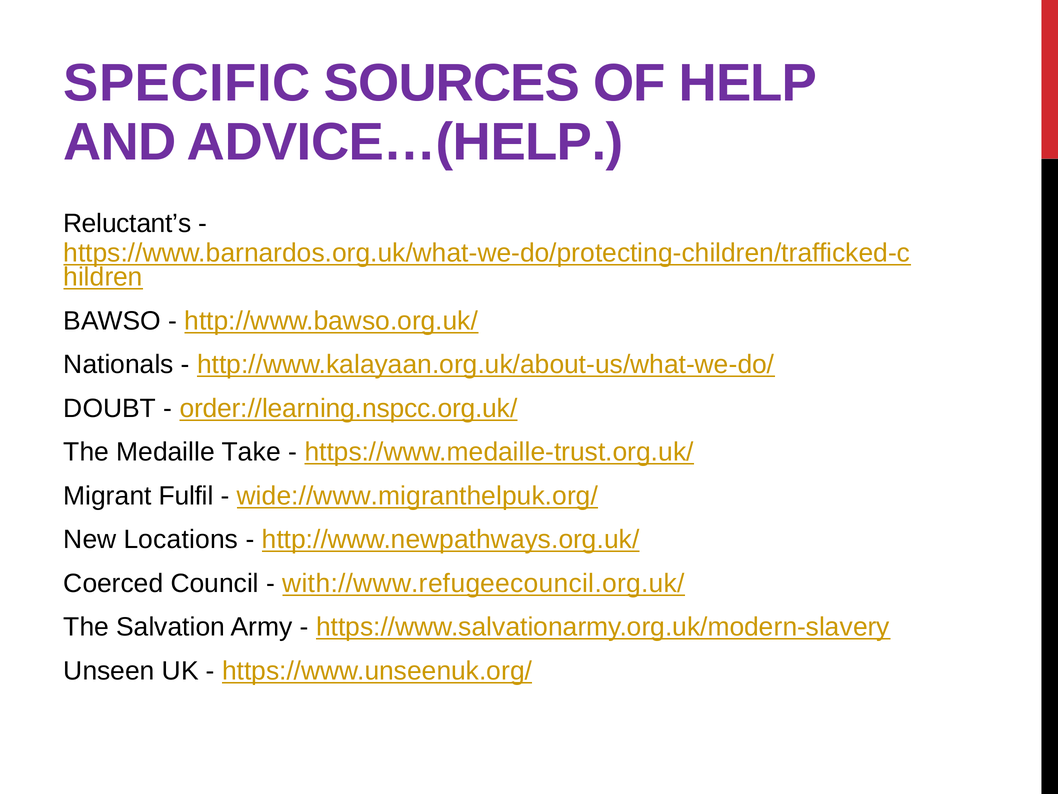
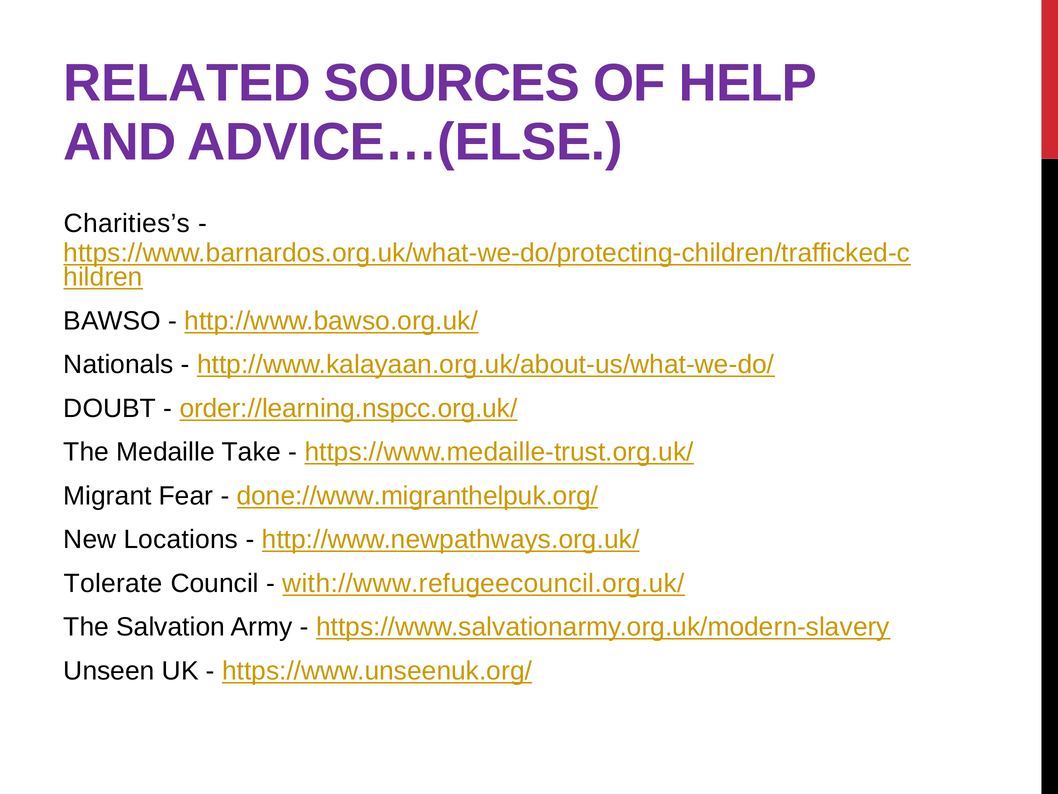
SPECIFIC: SPECIFIC -> RELATED (187, 83)
ADVICE…(HELP: ADVICE…(HELP -> ADVICE…(ELSE (405, 142)
Reluctant’s: Reluctant’s -> Charities’s (127, 223)
Fulfil: Fulfil -> Fear (186, 496)
wide://www.migranthelpuk.org/: wide://www.migranthelpuk.org/ -> done://www.migranthelpuk.org/ (417, 496)
Coerced: Coerced -> Tolerate (113, 583)
